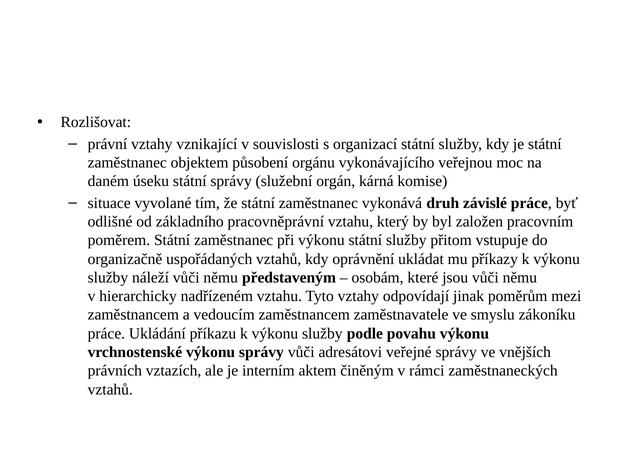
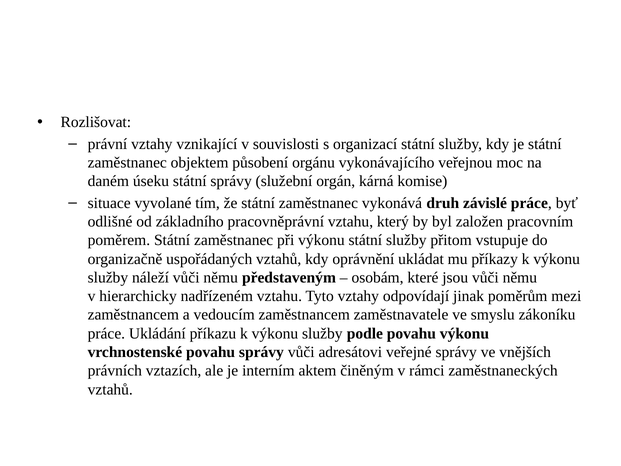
vrchnostenské výkonu: výkonu -> povahu (211, 352)
